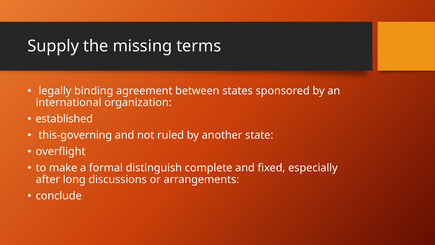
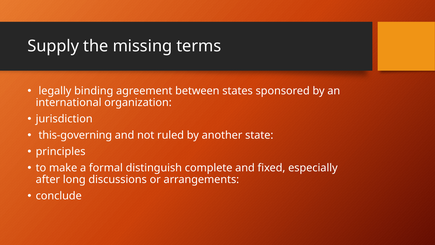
established: established -> jurisdiction (64, 119)
overflight: overflight -> principles (61, 151)
